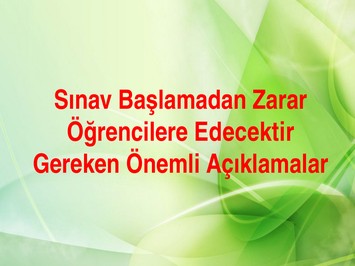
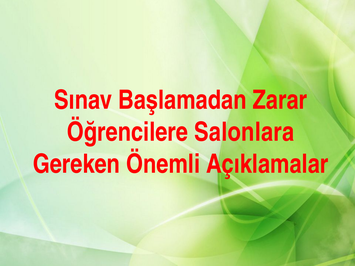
Edecektir: Edecektir -> Salonlara (244, 132)
